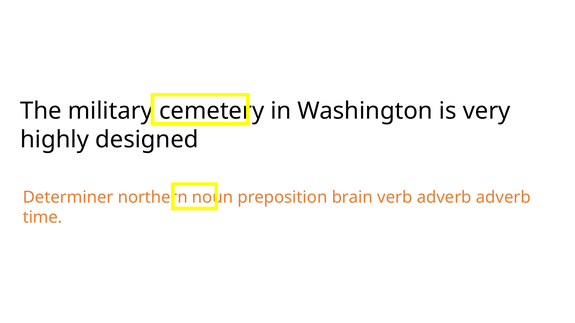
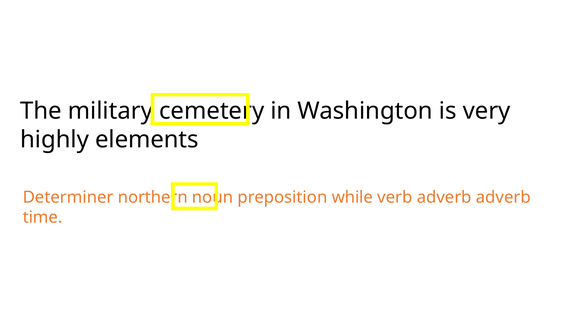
designed: designed -> elements (147, 140)
brain: brain -> while (352, 198)
